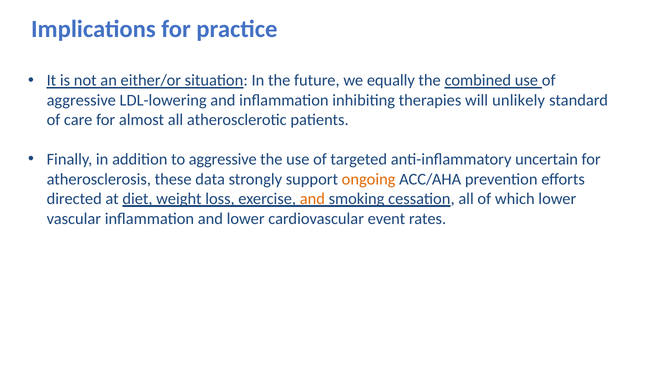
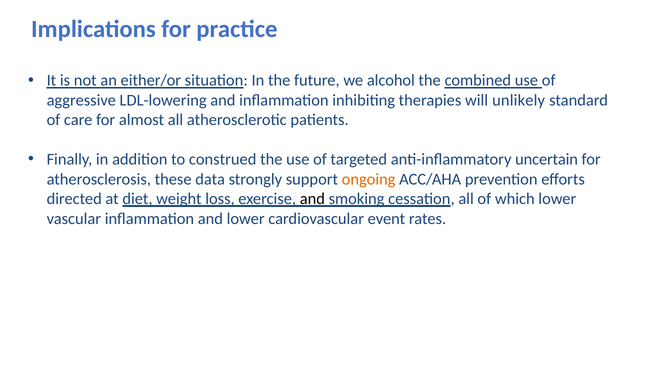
equally: equally -> alcohol (391, 81)
to aggressive: aggressive -> construed (223, 160)
and colour: orange -> black (312, 199)
